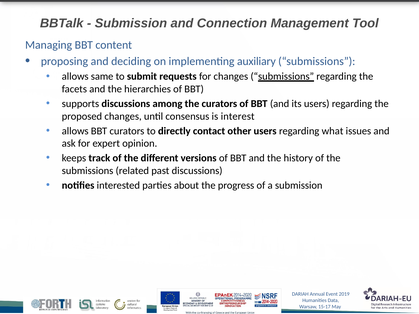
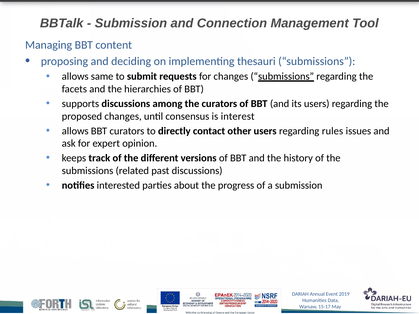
auxiliary: auxiliary -> thesauri (256, 61)
what: what -> rules (332, 131)
